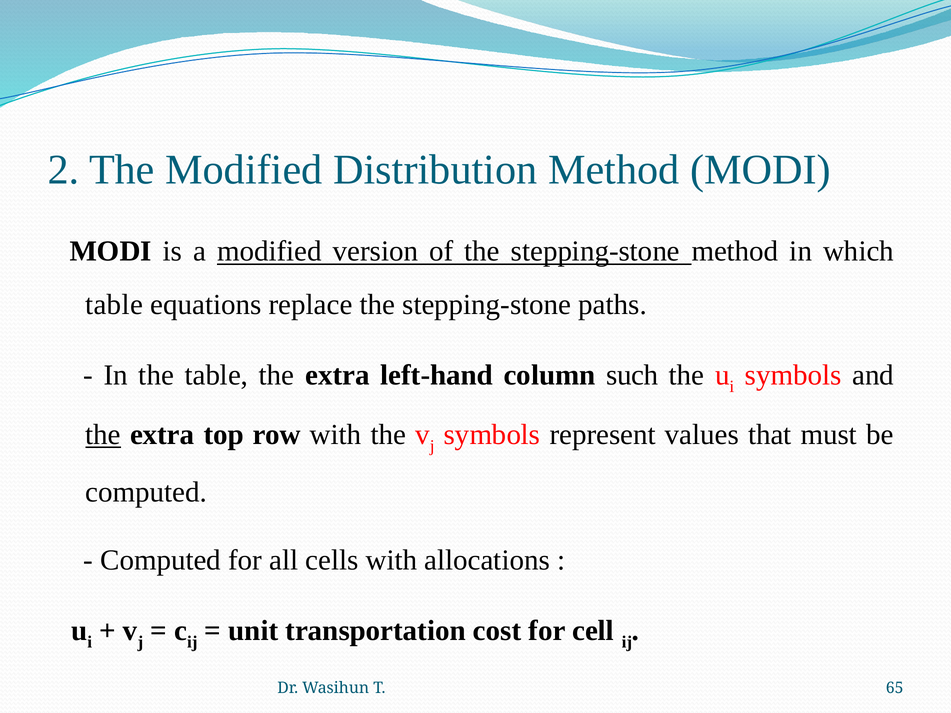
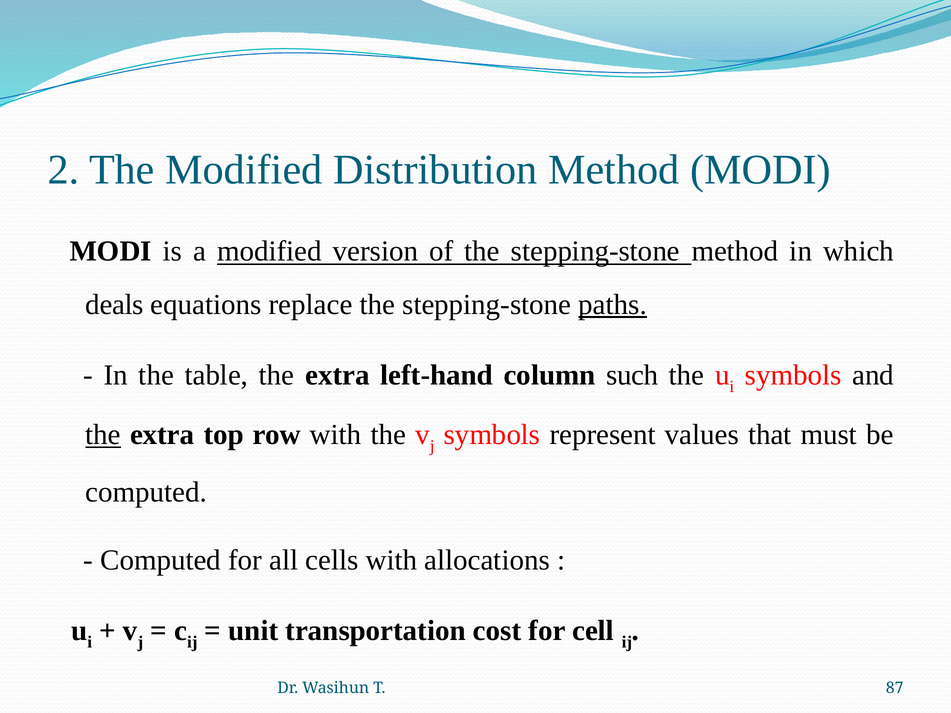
table: table -> deals (115, 305)
paths underline: none -> present (613, 305)
65: 65 -> 87 (895, 688)
